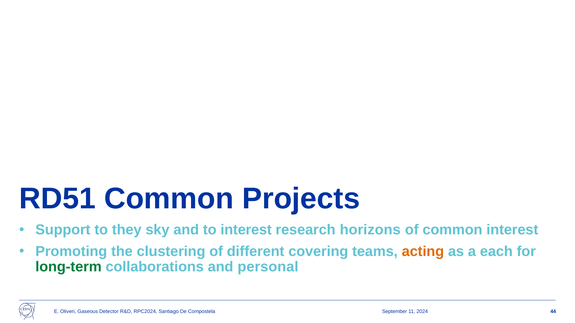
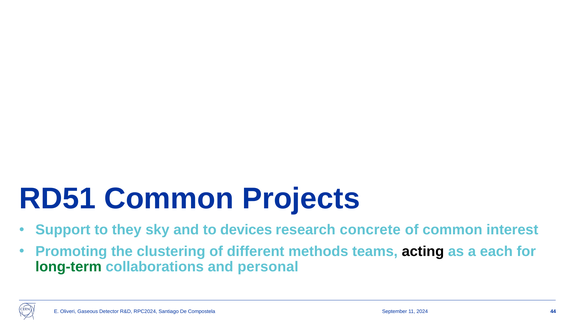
to interest: interest -> devices (246, 230)
horizons: horizons -> concrete (370, 230)
covering: covering -> methods (318, 252)
acting colour: orange -> black (423, 252)
